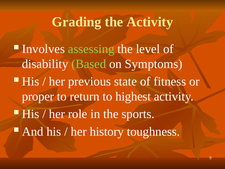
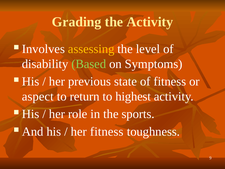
assessing colour: light green -> yellow (91, 49)
proper: proper -> aspect (38, 96)
her history: history -> fitness (107, 131)
